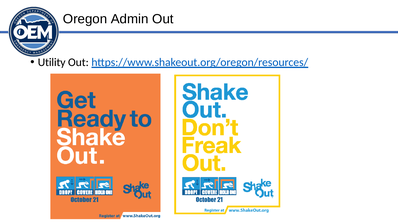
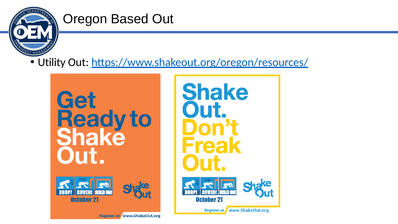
Admin: Admin -> Based (130, 19)
